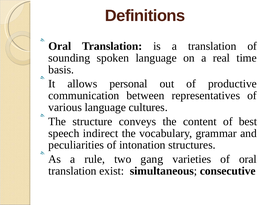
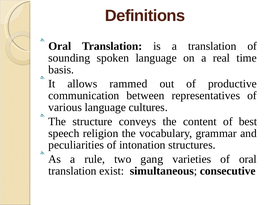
personal: personal -> rammed (128, 84)
indirect: indirect -> religion (101, 134)
